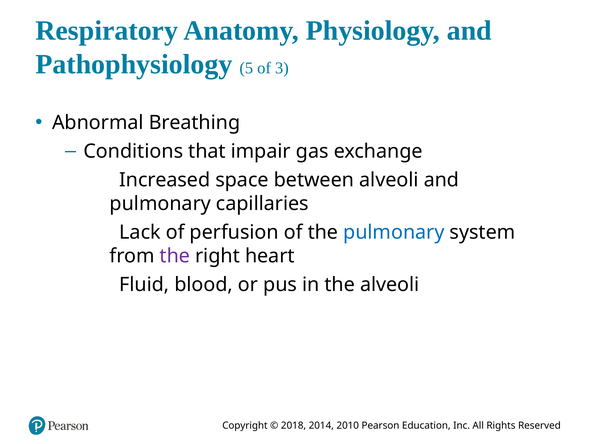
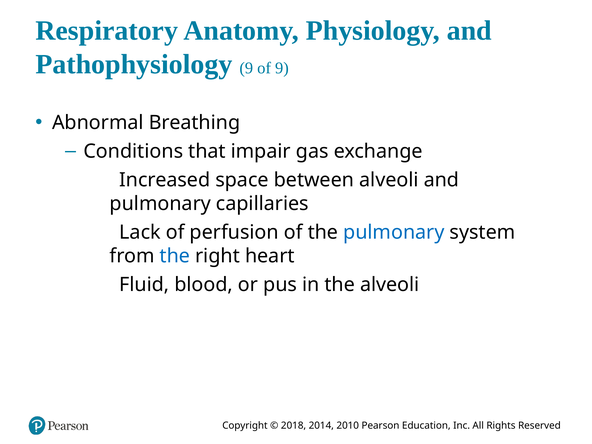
Pathophysiology 5: 5 -> 9 (246, 68)
of 3: 3 -> 9 (282, 68)
the colour: purple -> blue (175, 256)
